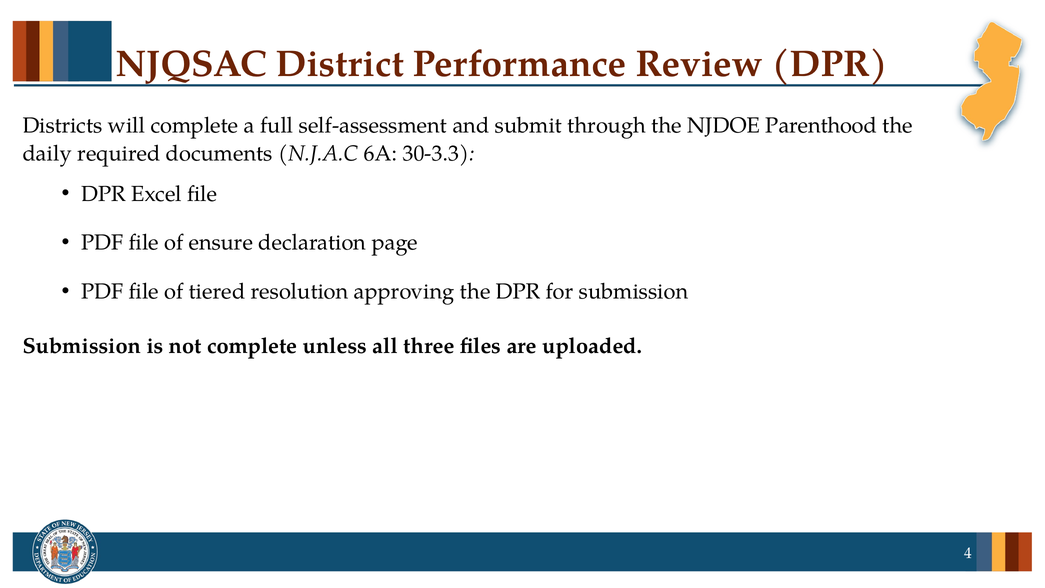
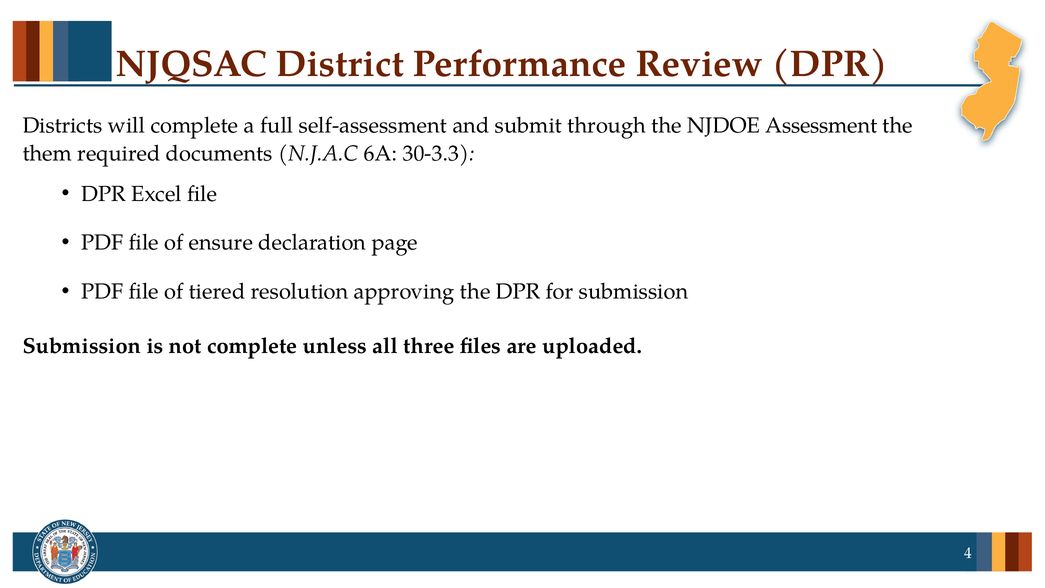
Parenthood: Parenthood -> Assessment (821, 125)
daily: daily -> them (47, 154)
